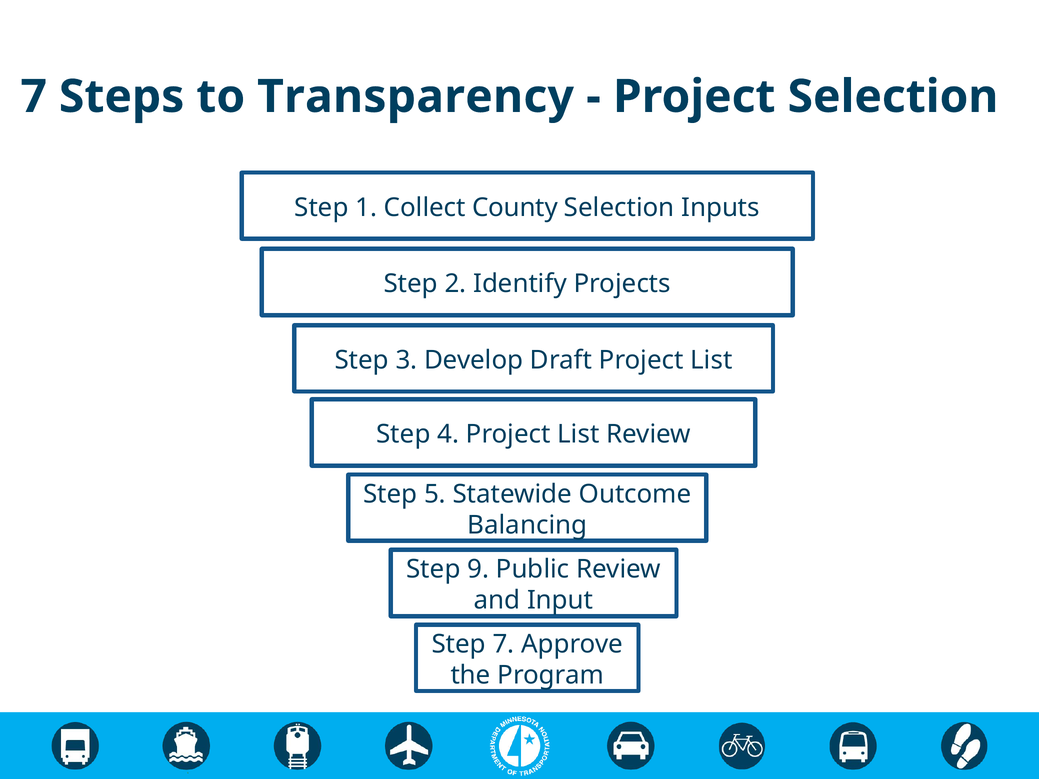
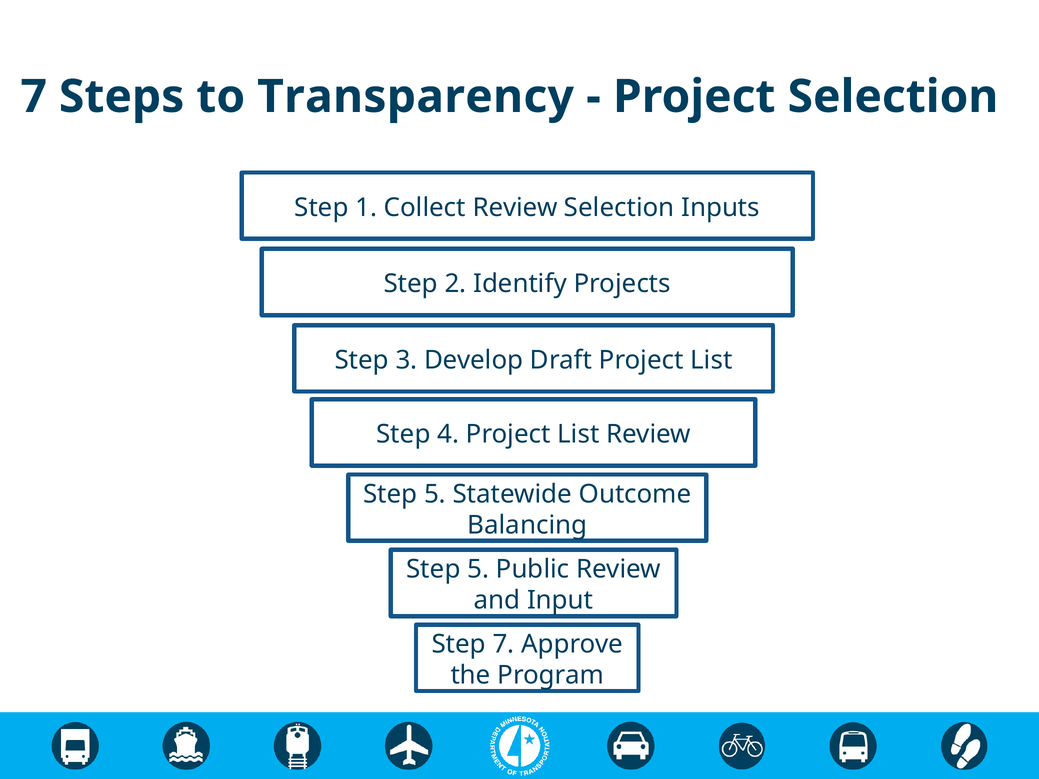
Collect County: County -> Review (515, 208)
9: 9 -> 5 (478, 569)
